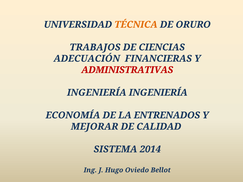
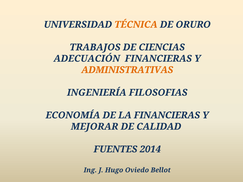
ADMINISTRATIVAS colour: red -> orange (127, 70)
INGENIERÍA INGENIERÍA: INGENIERÍA -> FILOSOFIAS (158, 93)
LA ENTRENADOS: ENTRENADOS -> FINANCIERAS (167, 115)
SISTEMA: SISTEMA -> FUENTES (115, 149)
